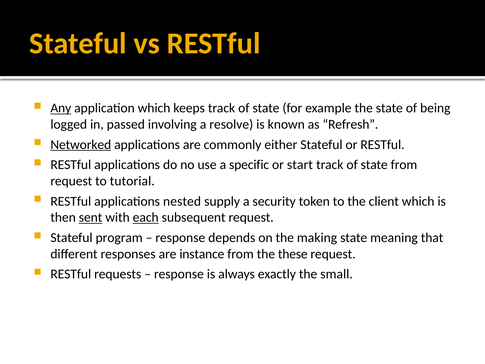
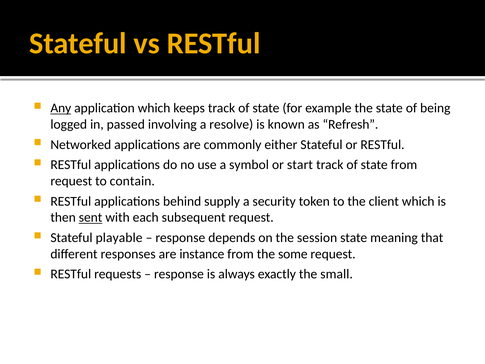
Networked underline: present -> none (81, 144)
specific: specific -> symbol (249, 165)
tutorial: tutorial -> contain (132, 181)
nested: nested -> behind (182, 201)
each underline: present -> none (146, 217)
program: program -> playable (119, 238)
making: making -> session (317, 238)
these: these -> some (293, 254)
